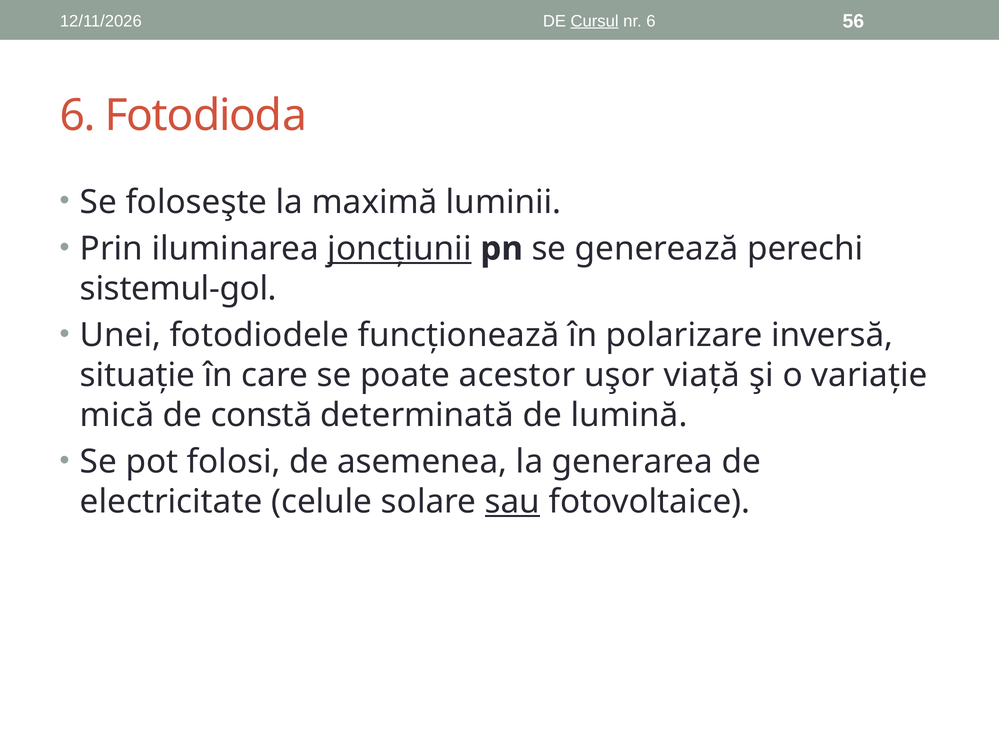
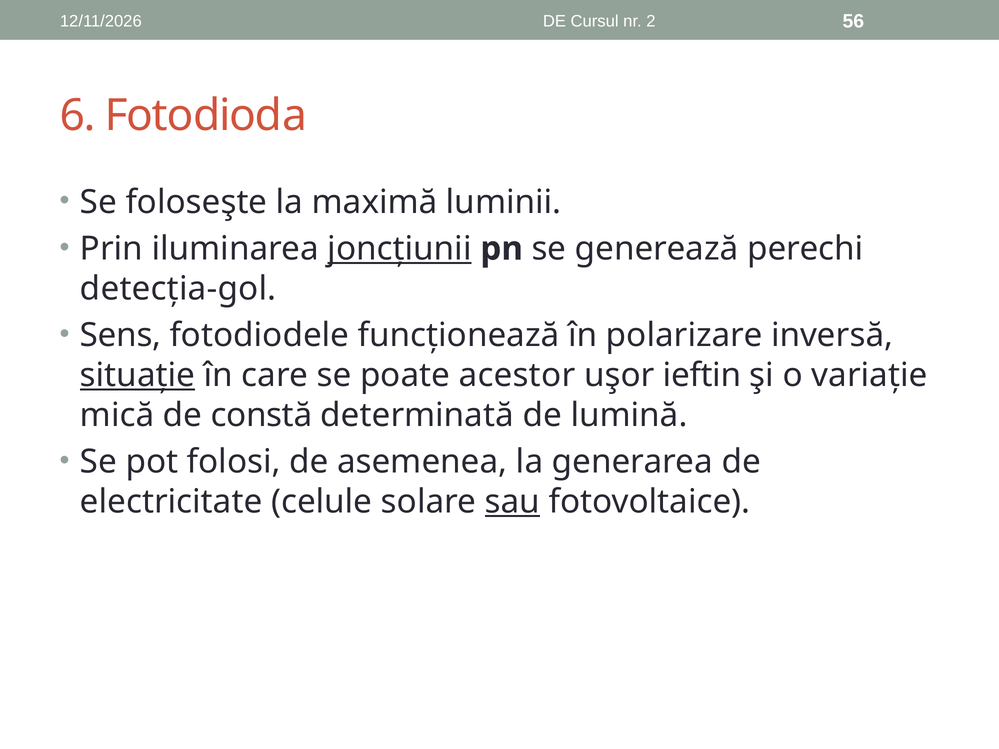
Cursul underline: present -> none (595, 21)
nr 6: 6 -> 2 (651, 21)
sistemul-gol: sistemul-gol -> detecția-gol (178, 289)
Unei: Unei -> Sens (121, 335)
situație underline: none -> present (137, 375)
viață: viață -> ieftin (702, 375)
